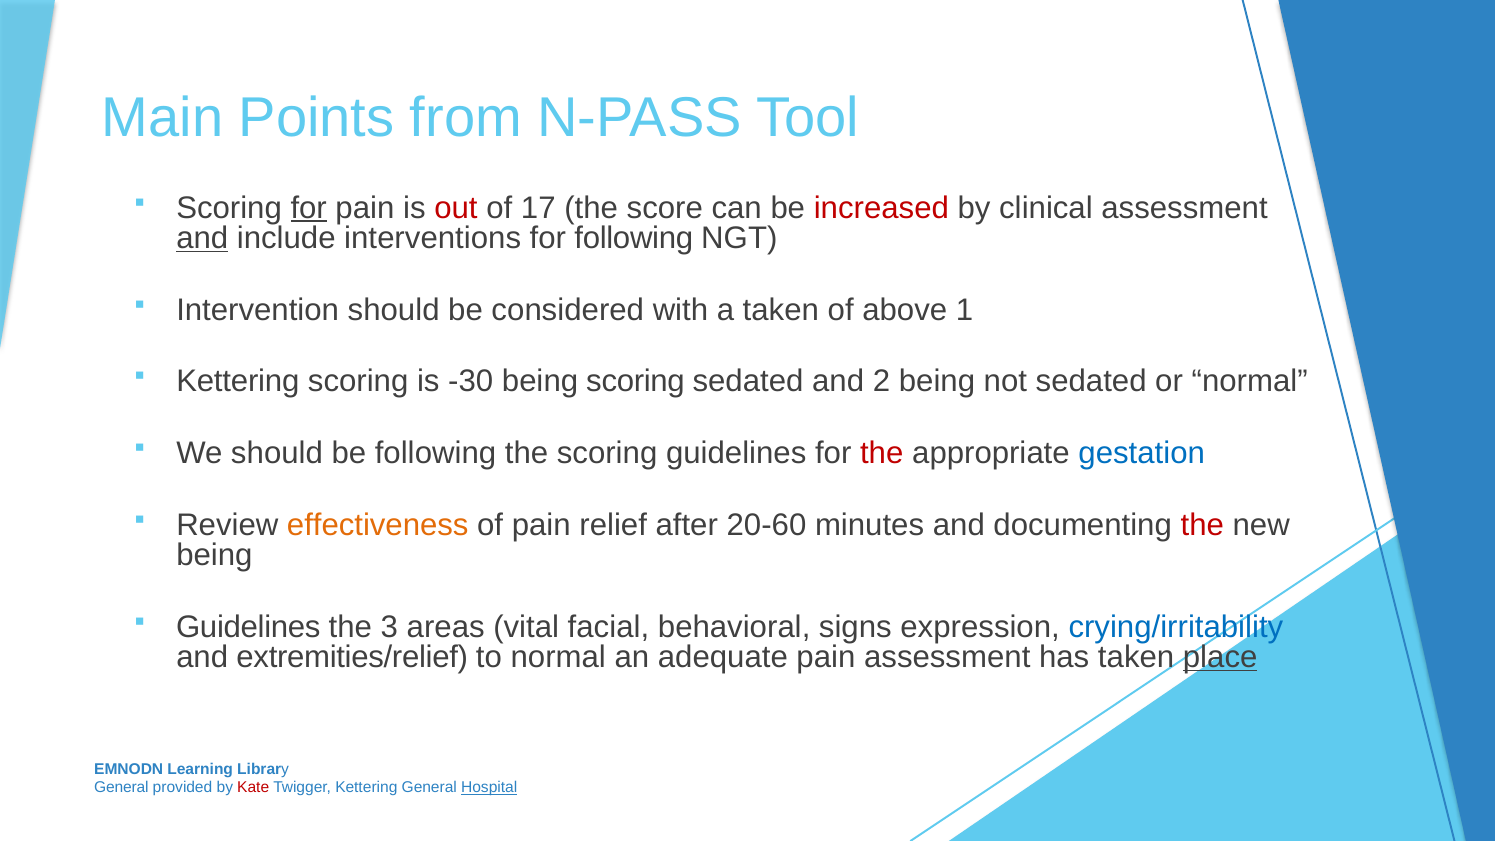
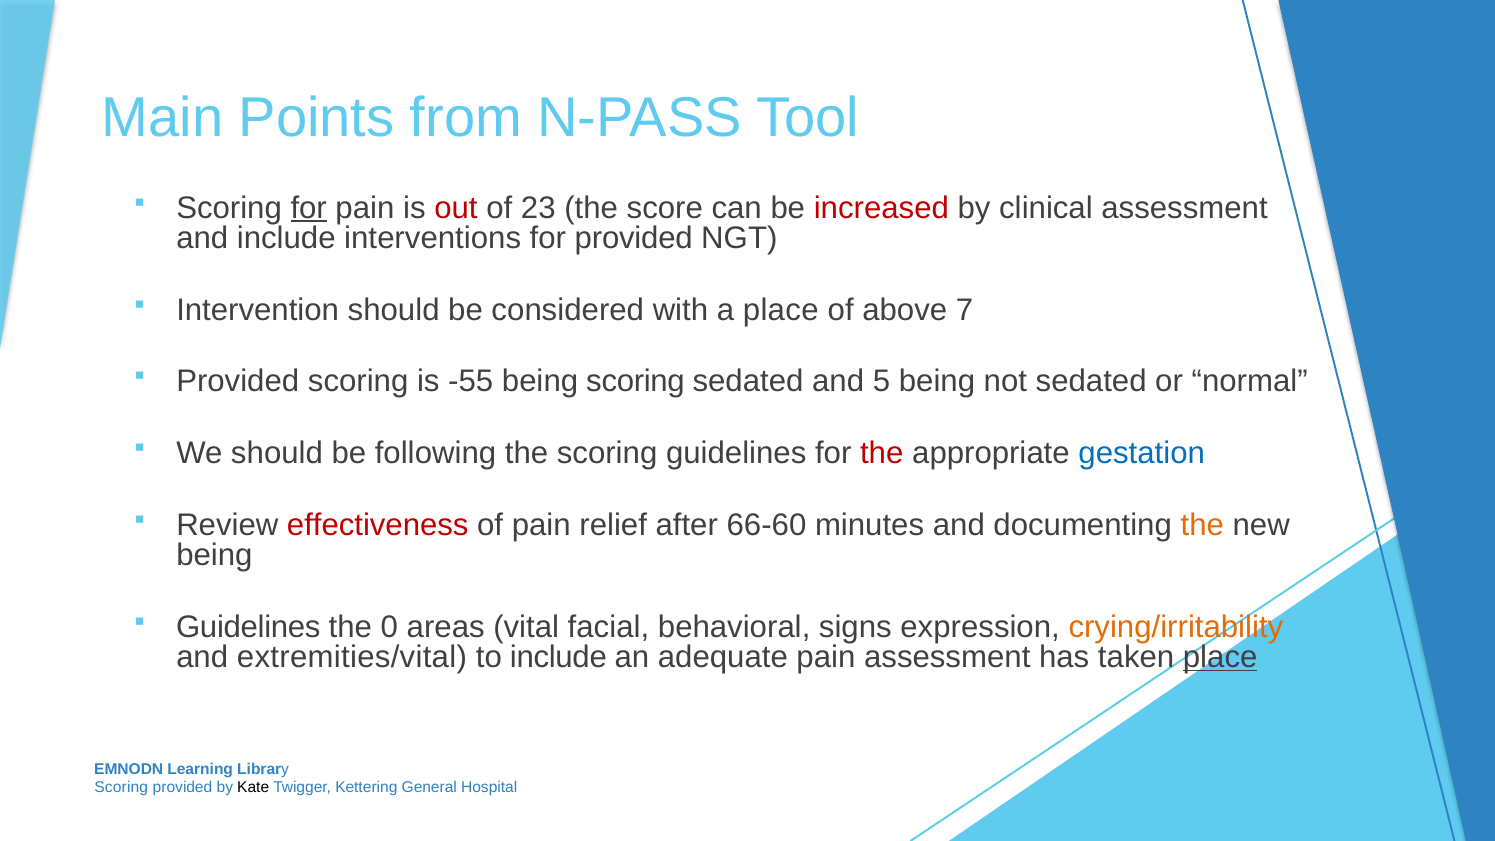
17: 17 -> 23 (538, 208)
and underline: present -> none (202, 238)
for following: following -> provided (634, 238)
a taken: taken -> place (781, 310)
1: 1 -> 7 (965, 310)
Kettering: Kettering -> Provided (238, 381)
-30: -30 -> -55 (471, 381)
2: 2 -> 5 (882, 381)
effectiveness colour: orange -> red (378, 525)
20-60: 20-60 -> 66-60 (766, 525)
the colour: red -> orange (1202, 525)
3: 3 -> 0 (389, 627)
crying/irritability colour: blue -> orange (1176, 627)
extremities/relief: extremities/relief -> extremities/vital (352, 657)
to normal: normal -> include (558, 657)
General: General -> Scoring (121, 788)
Kate colour: red -> black (253, 788)
Hospital underline: present -> none (489, 788)
